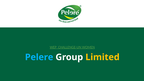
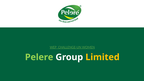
Pelere colour: light blue -> light green (39, 57)
